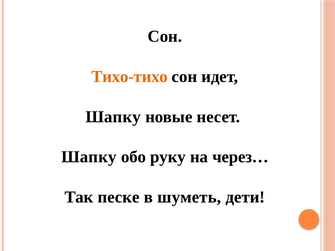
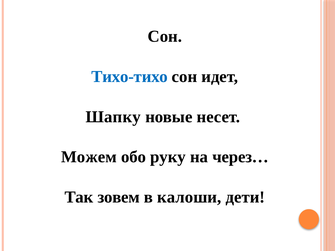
Тихо-тихо colour: orange -> blue (130, 77)
Шапку: Шапку -> Можем (89, 157)
песке: песке -> зовем (119, 197)
шуметь: шуметь -> калоши (189, 197)
